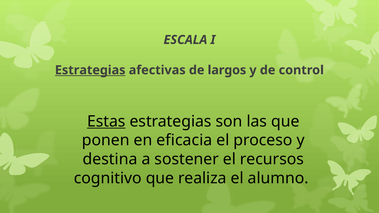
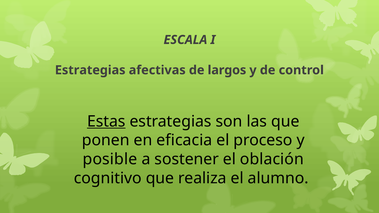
Estrategias underline: present -> none (90, 70)
destina: destina -> posible (110, 159)
recursos: recursos -> oblación (272, 159)
